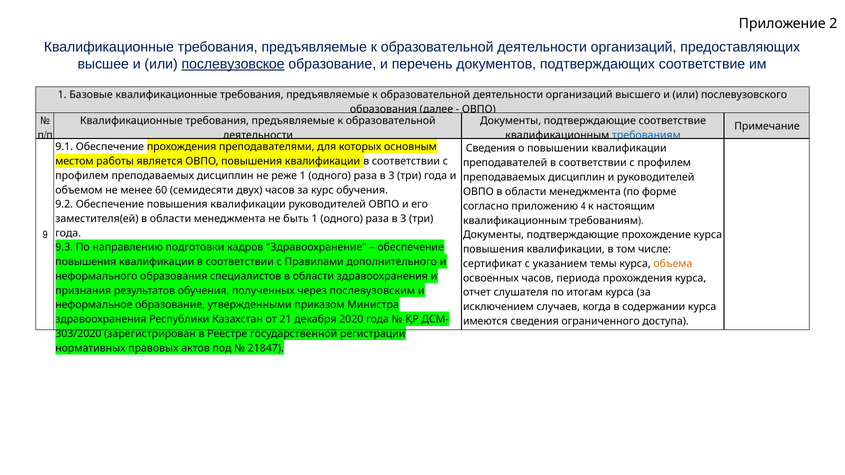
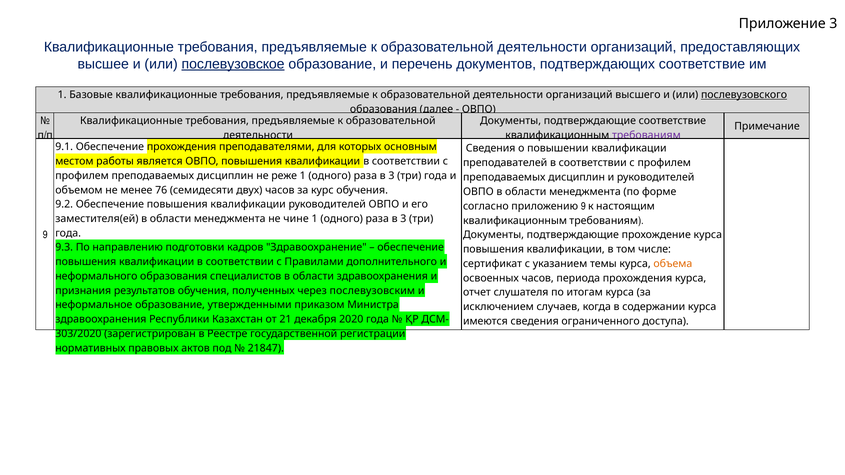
Приложение 2: 2 -> 3 (833, 24)
послевузовского underline: none -> present (744, 95)
требованиям colour: blue -> purple (646, 135)
60: 60 -> 76 (161, 190)
приложению 4: 4 -> 9 (583, 206)
быть: быть -> чине (296, 219)
